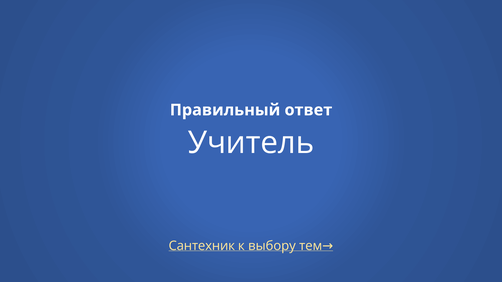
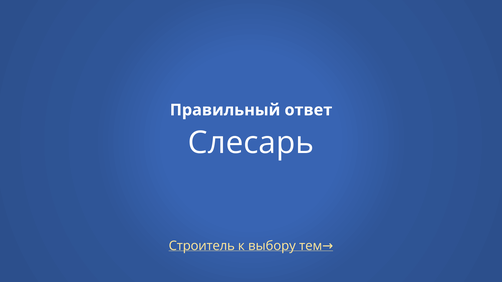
Учитель: Учитель -> Слесарь (251, 143)
Сантехник: Сантехник -> Строитель (202, 246)
